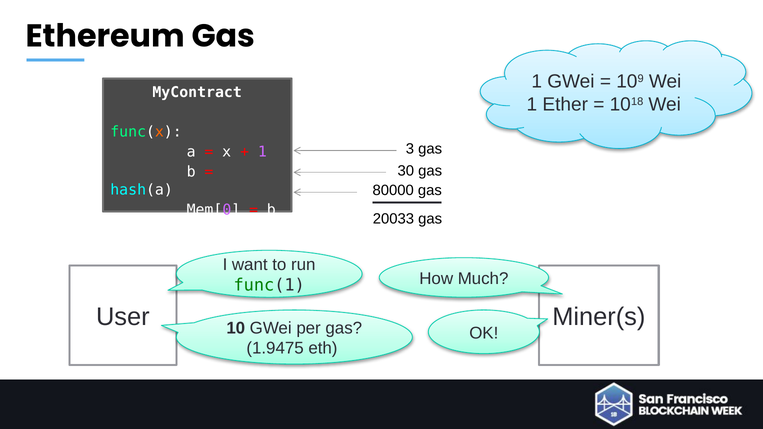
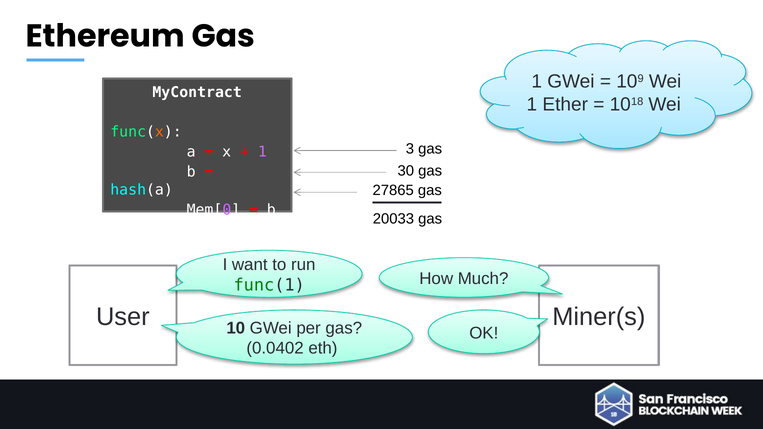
80000: 80000 -> 27865 (393, 191)
1.9475: 1.9475 -> 0.0402 (275, 349)
